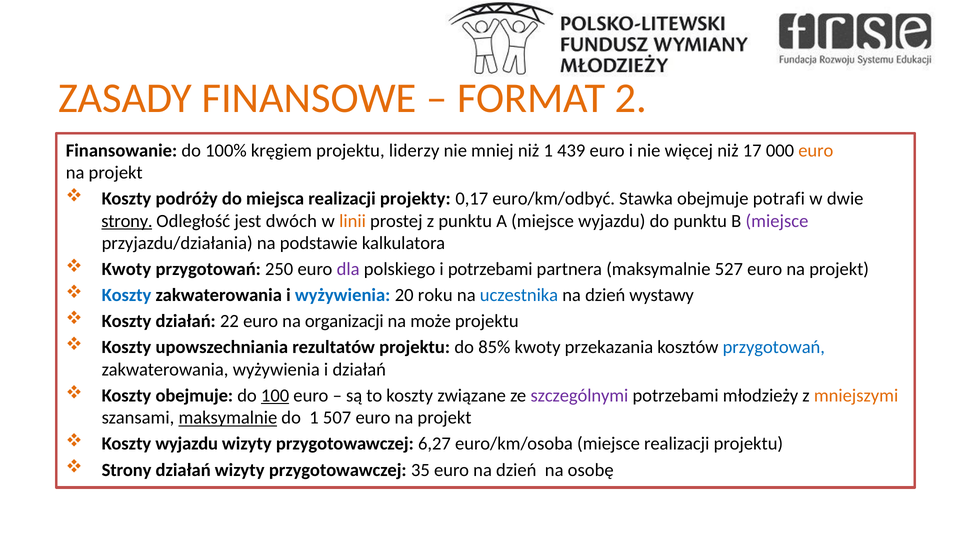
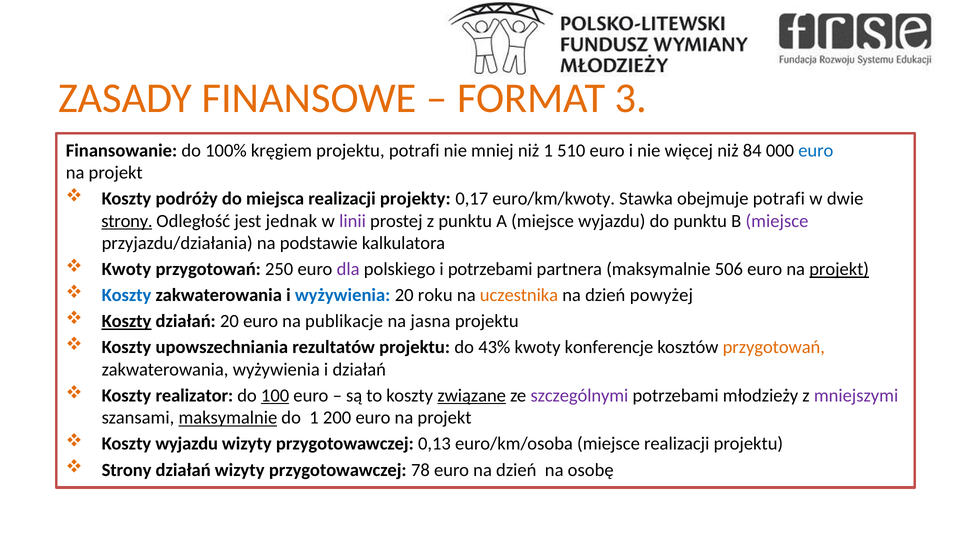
2: 2 -> 3 (631, 98)
projektu liderzy: liderzy -> potrafi (414, 150)
439: 439 -> 510 (571, 150)
17: 17 -> 84 (752, 150)
euro colour: orange -> blue (816, 150)
euro/km/odbyć: euro/km/odbyć -> euro/km/kwoty (554, 199)
dwóch: dwóch -> jednak (291, 221)
linii colour: orange -> purple (353, 221)
527: 527 -> 506 (729, 269)
projekt underline: none -> present (839, 269)
uczestnika colour: blue -> orange (519, 295)
wystawy: wystawy -> powyżej (661, 295)
Koszty underline: none -> present (126, 321)
działań 22: 22 -> 20 (229, 321)
organizacji: organizacji -> publikacje (344, 321)
może: może -> jasna (430, 321)
85%: 85% -> 43% (494, 347)
przekazania: przekazania -> konferencje (609, 347)
przygotowań colour: blue -> orange (774, 347)
Koszty obejmuje: obejmuje -> realizator (194, 395)
związane underline: none -> present (472, 395)
mniejszymi colour: orange -> purple (856, 395)
507: 507 -> 200 (337, 418)
6,27: 6,27 -> 0,13 (434, 444)
35: 35 -> 78 (420, 470)
